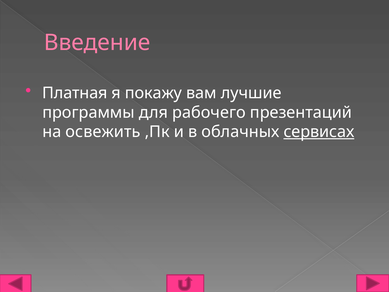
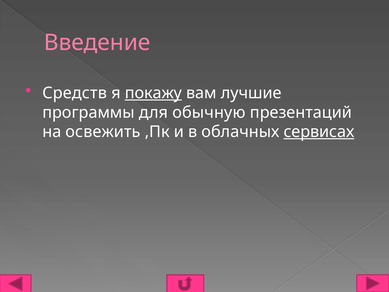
Платная: Платная -> Средств (75, 93)
покажу underline: none -> present (153, 93)
рабочего: рабочего -> обычную (209, 112)
